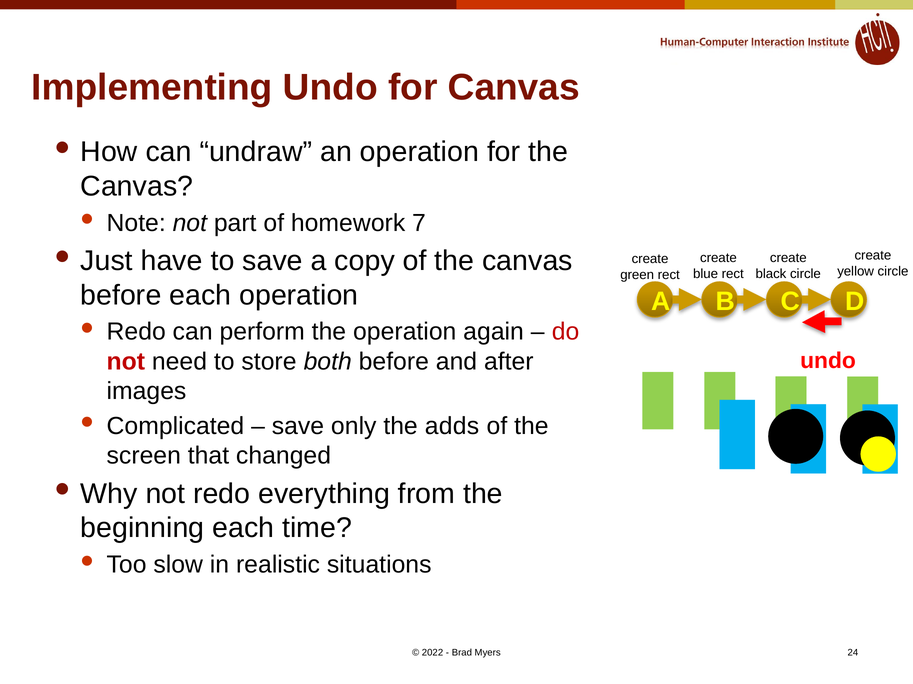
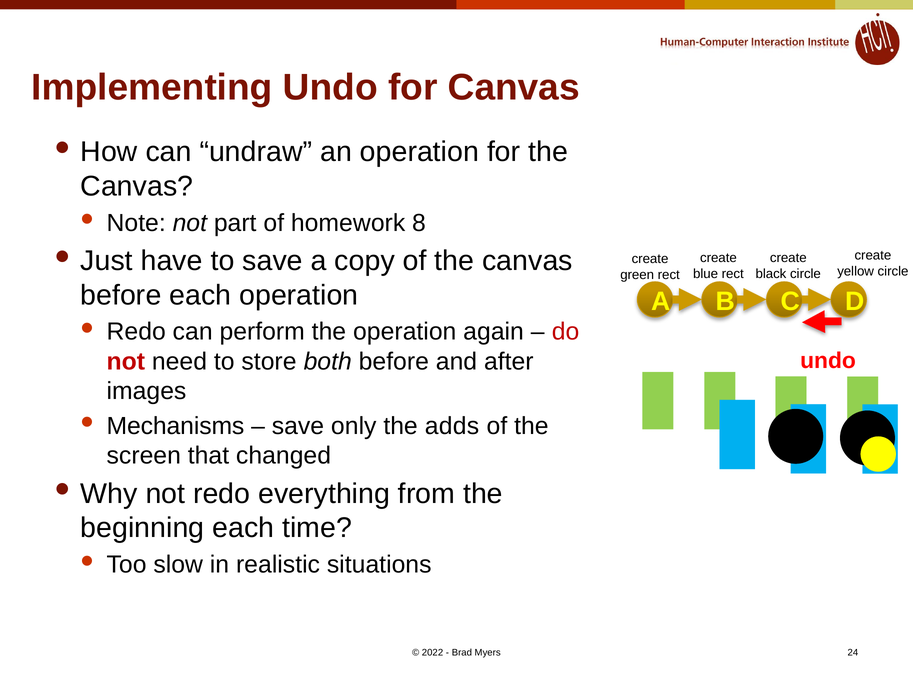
7: 7 -> 8 (419, 223)
Complicated: Complicated -> Mechanisms (175, 426)
